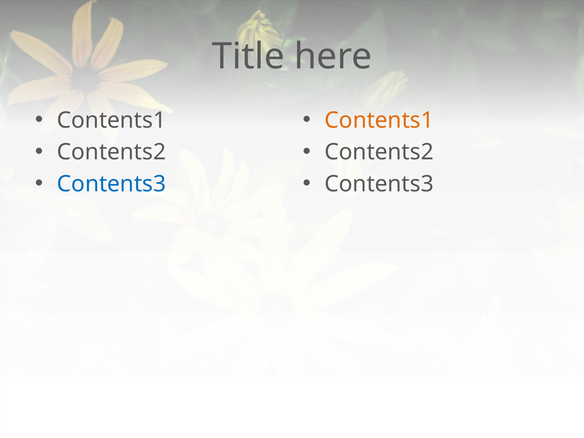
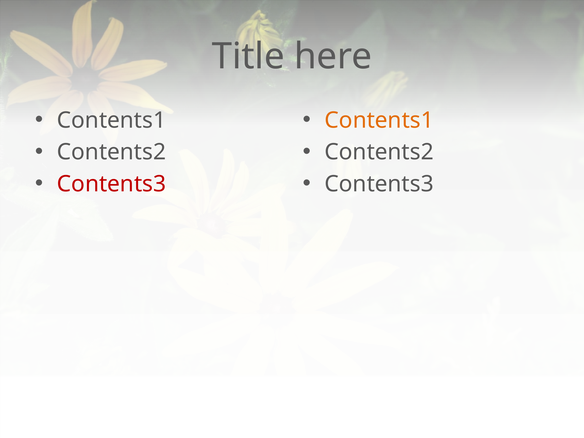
Contents3 colour: blue -> red (111, 184)
